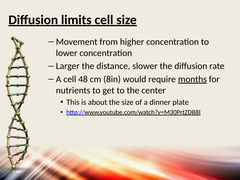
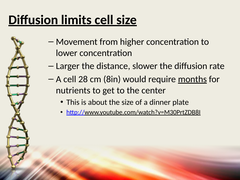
48: 48 -> 28 (83, 79)
